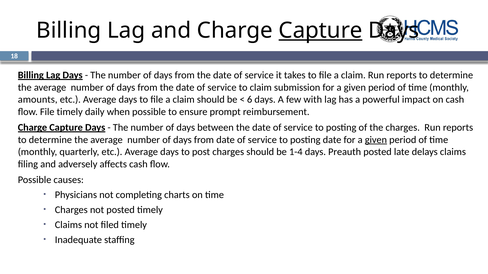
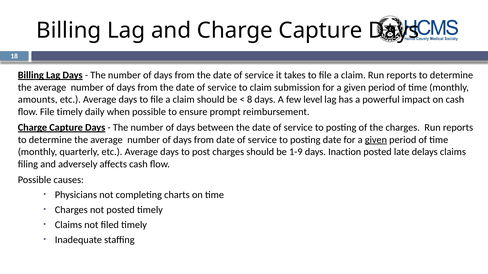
Capture underline: present -> none (321, 31)
6: 6 -> 8 (250, 100)
with: with -> level (313, 100)
1-4: 1-4 -> 1-9 (296, 152)
Preauth: Preauth -> Inaction (345, 152)
